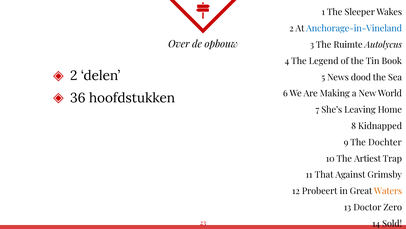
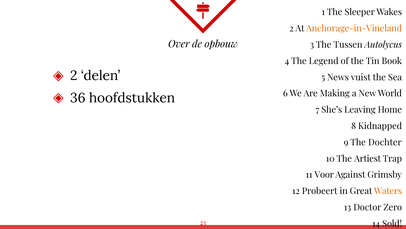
Anchorage-in-Vineland colour: blue -> orange (354, 28)
Ruimte: Ruimte -> Tussen (348, 45)
dood: dood -> vuist (361, 77)
11 That: That -> Voor (324, 175)
